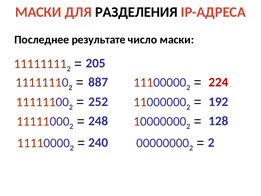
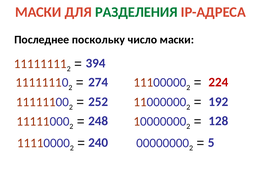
РАЗДЕЛЕНИЯ colour: black -> green (136, 12)
результате: результате -> поскольку (98, 40)
205: 205 -> 394 (96, 63)
887: 887 -> 274 (98, 82)
2: 2 -> 5 (211, 142)
